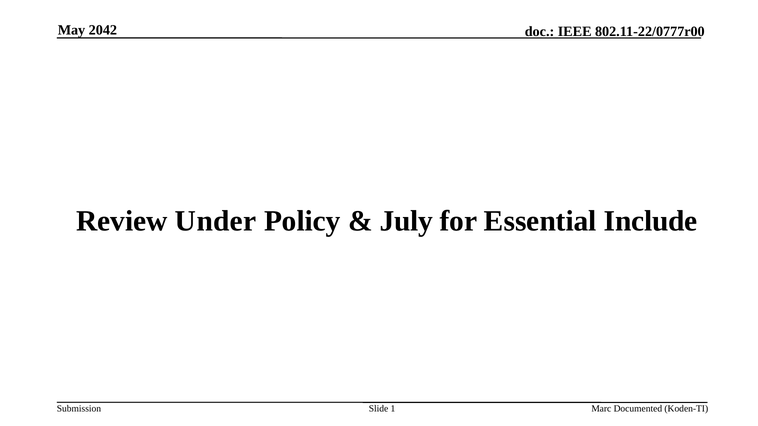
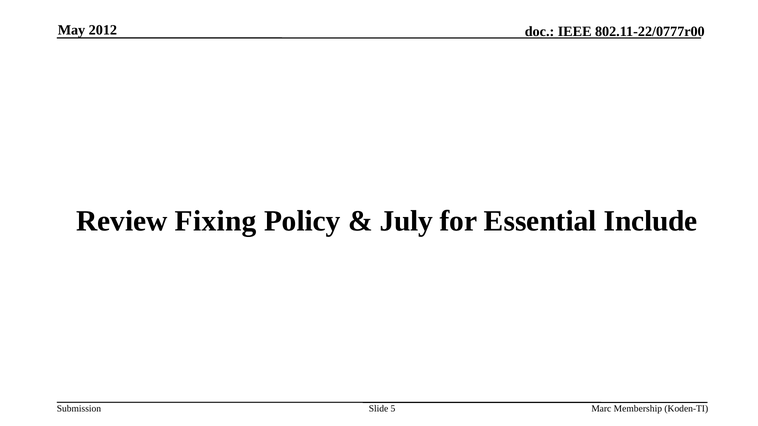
2042: 2042 -> 2012 (103, 30)
Under: Under -> Fixing (216, 221)
1: 1 -> 5 (393, 409)
Documented: Documented -> Membership (638, 409)
